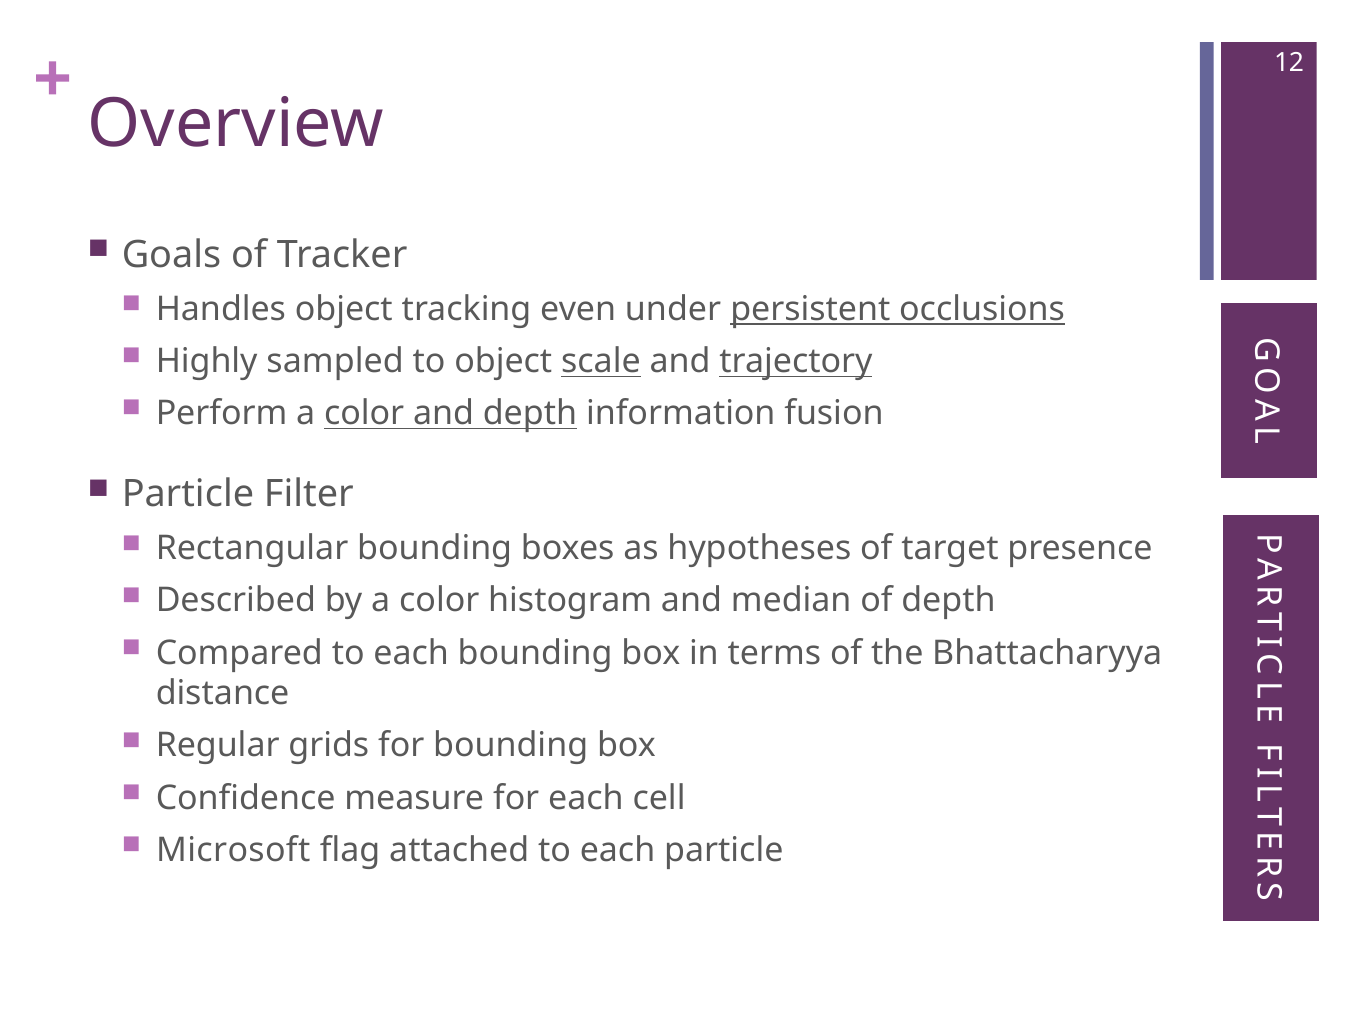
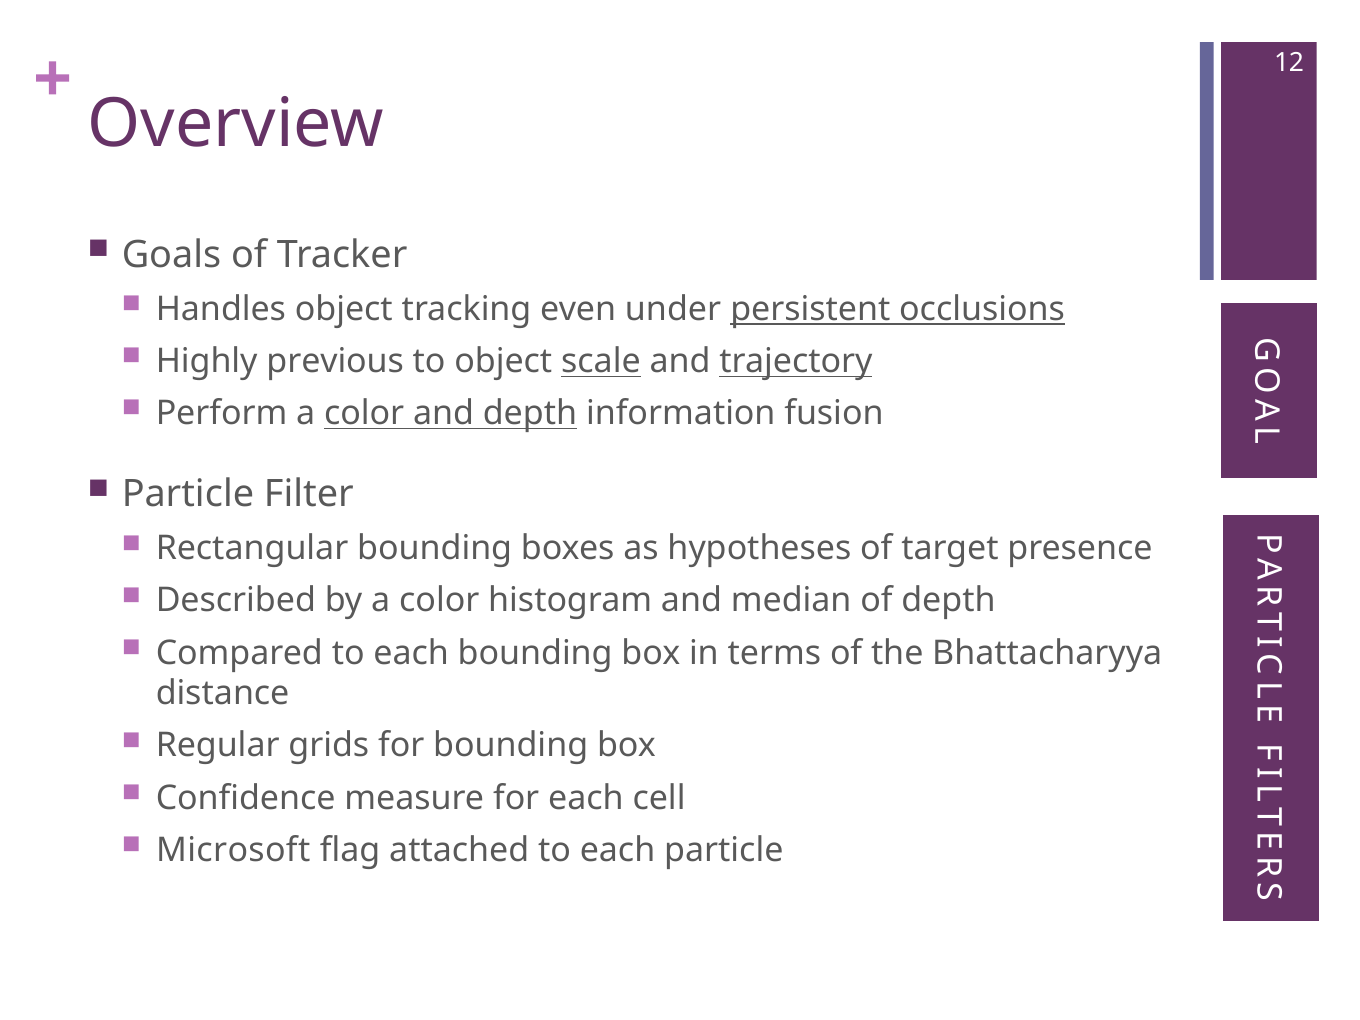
sampled: sampled -> previous (335, 361)
